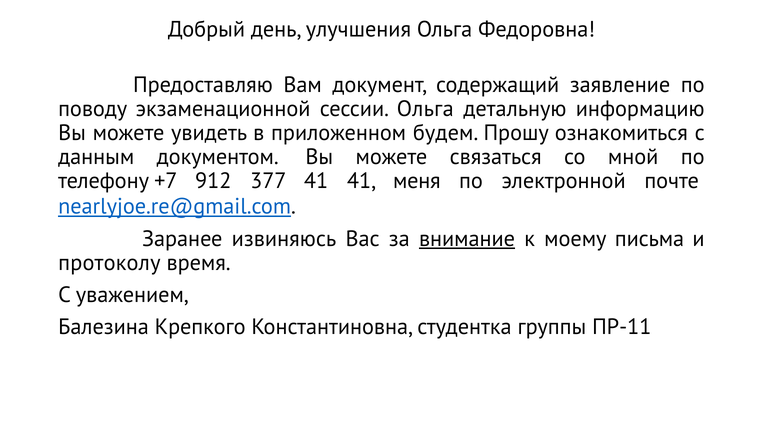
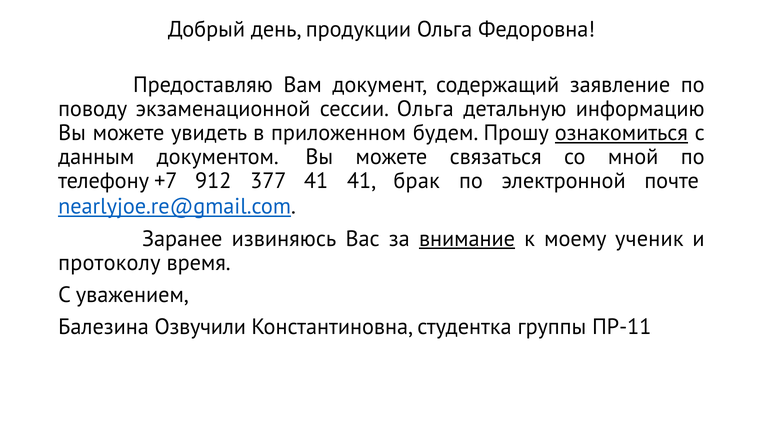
улучшения: улучшения -> продукции (358, 29)
ознакомиться underline: none -> present (621, 133)
меня: меня -> брак (417, 181)
письма: письма -> ученик (649, 239)
Крепкого: Крепкого -> Озвучили (200, 327)
